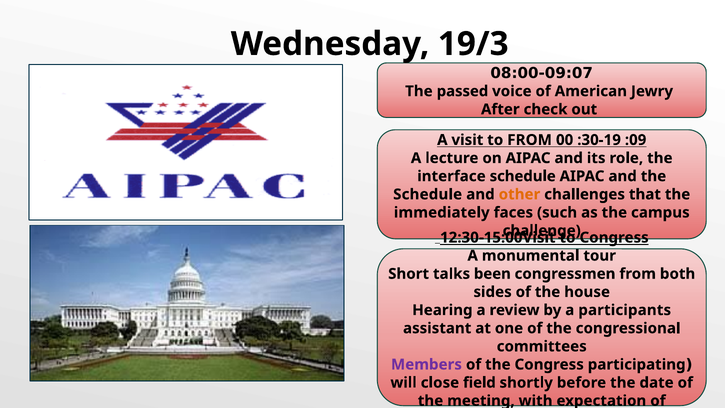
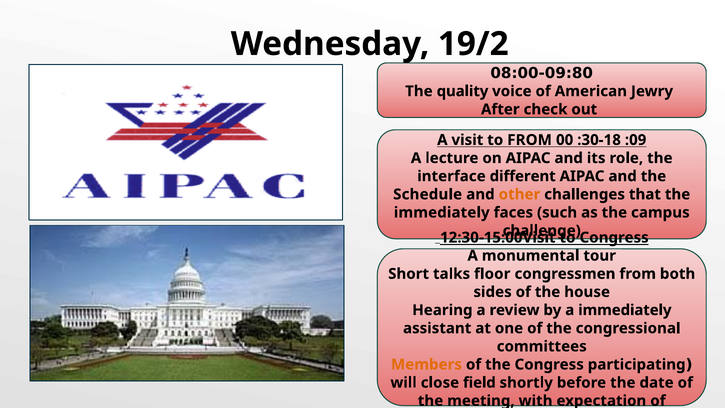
19/3: 19/3 -> 19/2 (473, 44)
08:00-09:07: 08:00-09:07 -> 08:00-09:80 (542, 73)
passed: passed -> quality (462, 91)
30-19: 30-19 -> 30-18 (601, 140)
interface schedule: schedule -> different (523, 176)
been: been -> floor (492, 274)
a participants: participants -> immediately (625, 310)
Members colour: purple -> orange (426, 364)
